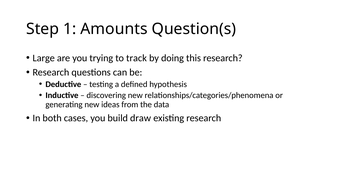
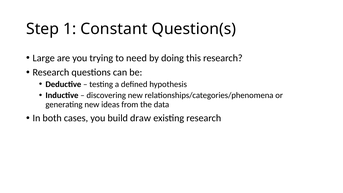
Amounts: Amounts -> Constant (114, 29)
track: track -> need (136, 58)
